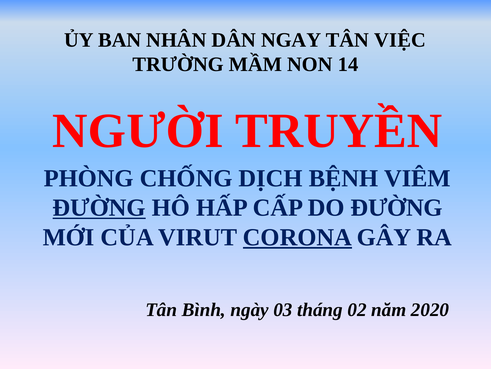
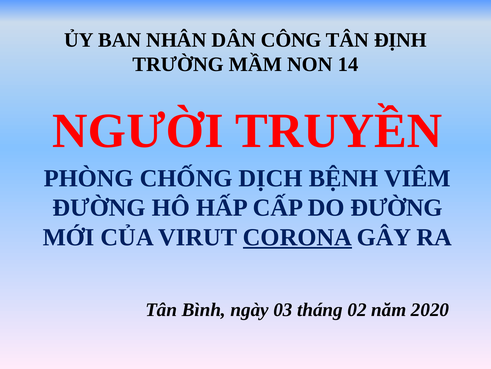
NGAY: NGAY -> CÔNG (291, 40)
VIỆC: VIỆC -> ĐỊNH (400, 40)
ĐƯỜNG underline: present -> none (99, 207)
